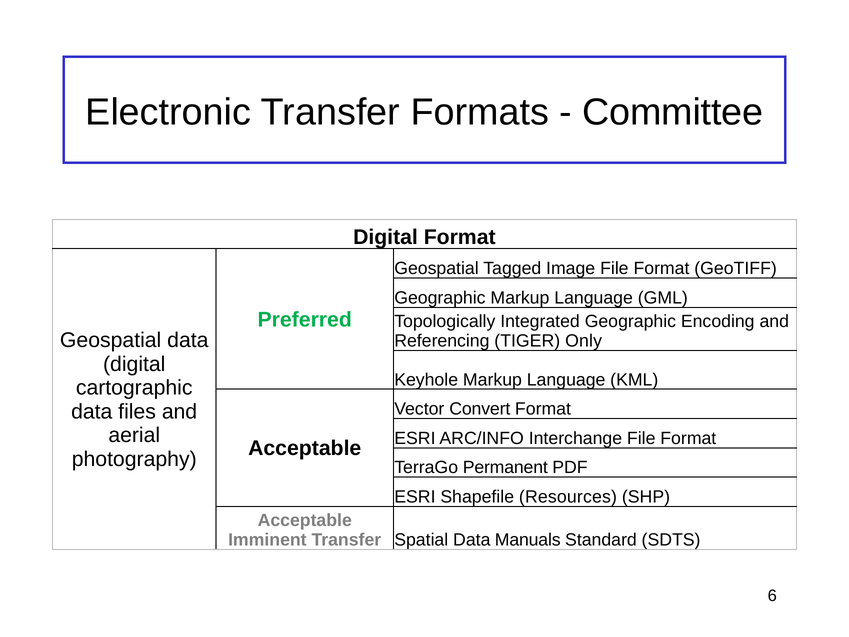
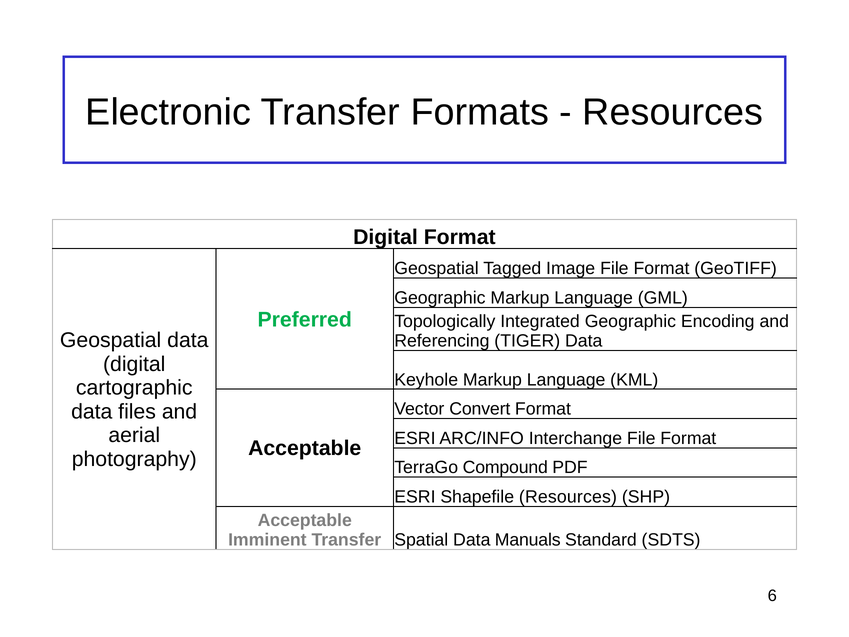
Committee: Committee -> Resources (673, 112)
TIGER Only: Only -> Data (584, 341)
Permanent: Permanent -> Compound (505, 467)
